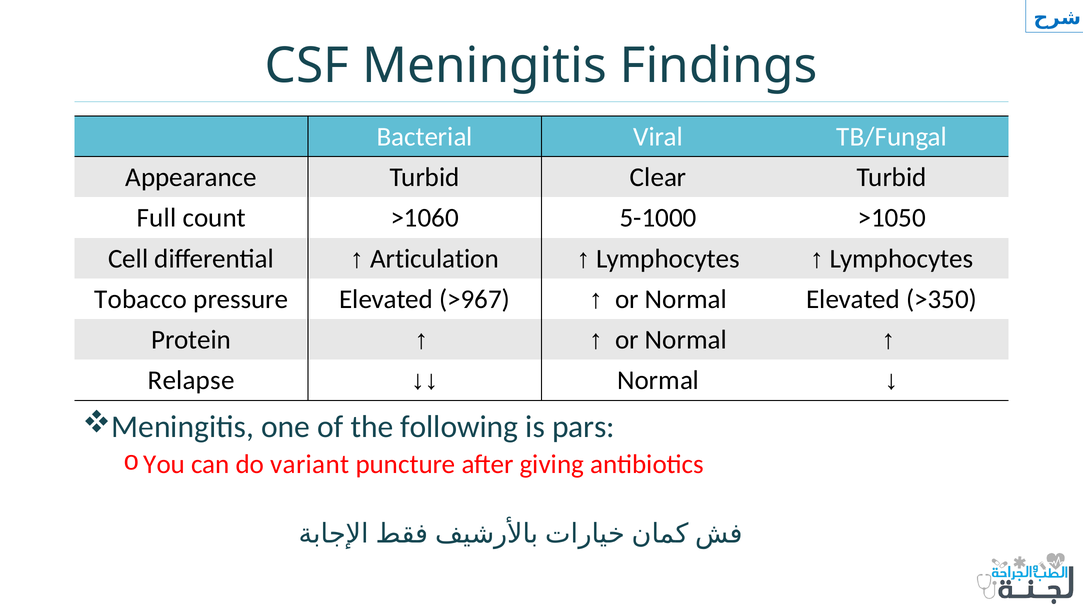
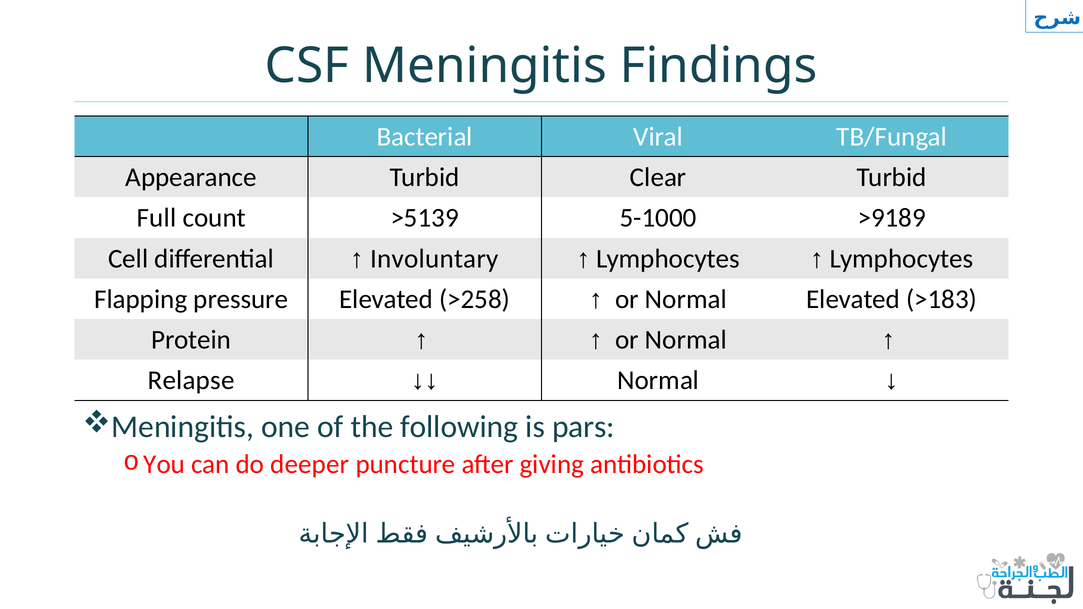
>1060: >1060 -> >5139 (425, 218)
>1050: >1050 -> >9189 (892, 218)
Articulation: Articulation -> Involuntary (434, 259)
Tobacco: Tobacco -> Flapping (141, 299)
>967: >967 -> >258 (475, 299)
>350: >350 -> >183 (942, 299)
variant: variant -> deeper (310, 464)
